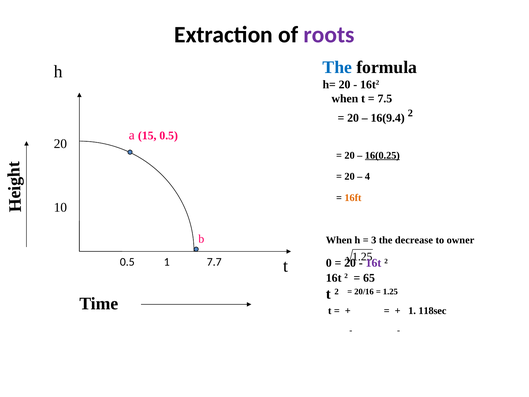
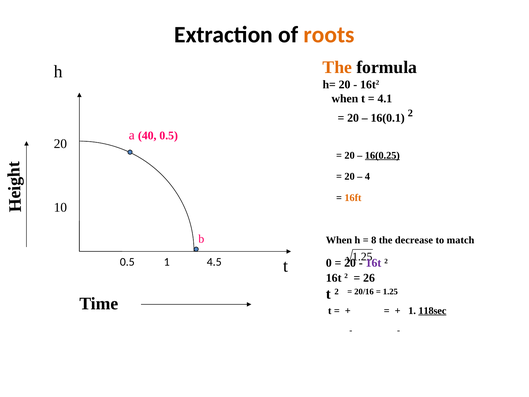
roots colour: purple -> orange (329, 35)
The colour: blue -> orange (337, 67)
7.5: 7.5 -> 4.1 (385, 99)
16(9.4: 16(9.4 -> 16(0.1 (388, 118)
15: 15 -> 40 (147, 135)
3: 3 -> 8 (374, 240)
owner: owner -> match (461, 240)
7.7: 7.7 -> 4.5 (214, 262)
65: 65 -> 26 (369, 278)
118sec underline: none -> present (432, 310)
